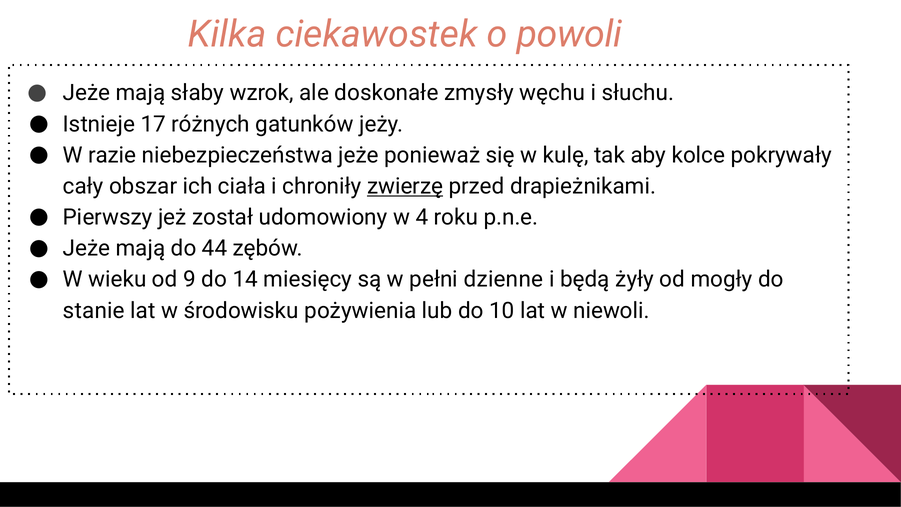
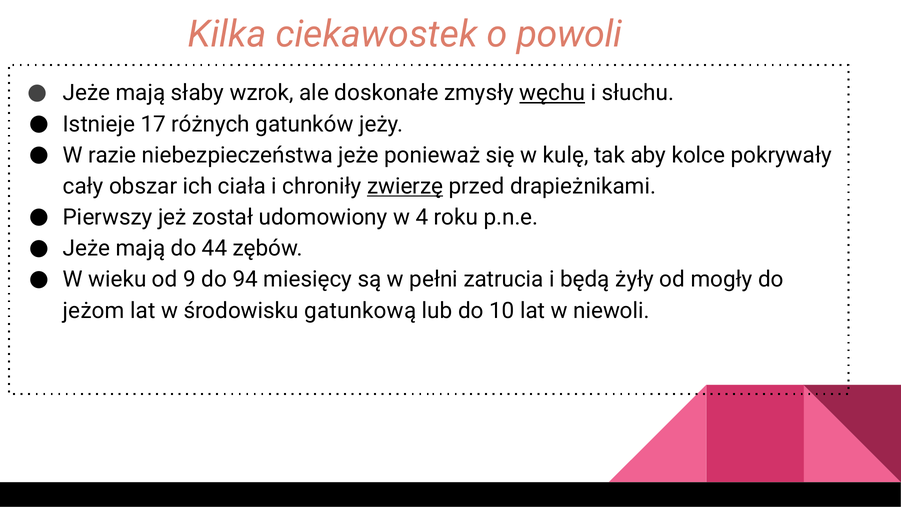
węchu underline: none -> present (552, 93)
14: 14 -> 94 (245, 279)
dzienne: dzienne -> zatrucia (504, 279)
stanie: stanie -> jeżom (94, 310)
pożywienia: pożywienia -> gatunkową (360, 310)
